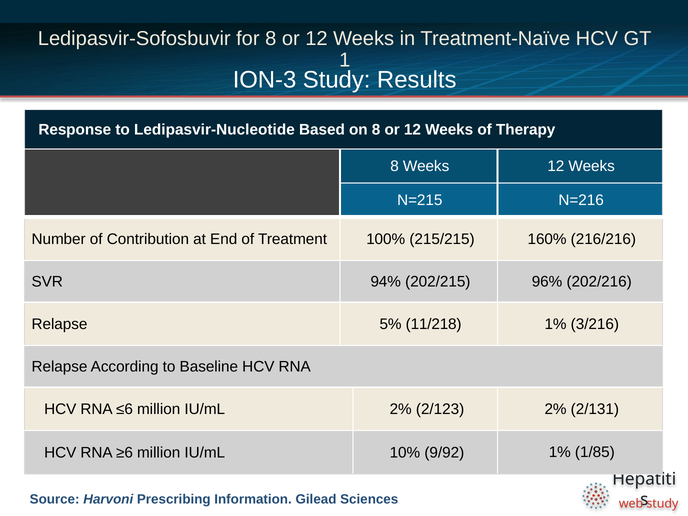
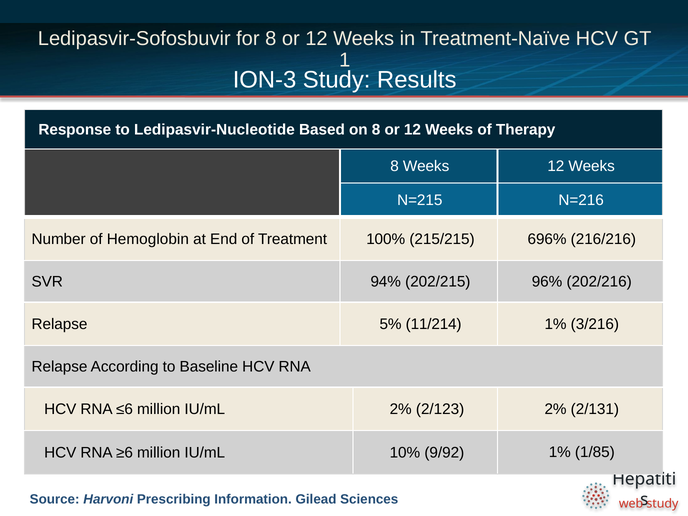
Contribution: Contribution -> Hemoglobin (148, 239)
160%: 160% -> 696% (547, 239)
11/218: 11/218 -> 11/214 (434, 324)
